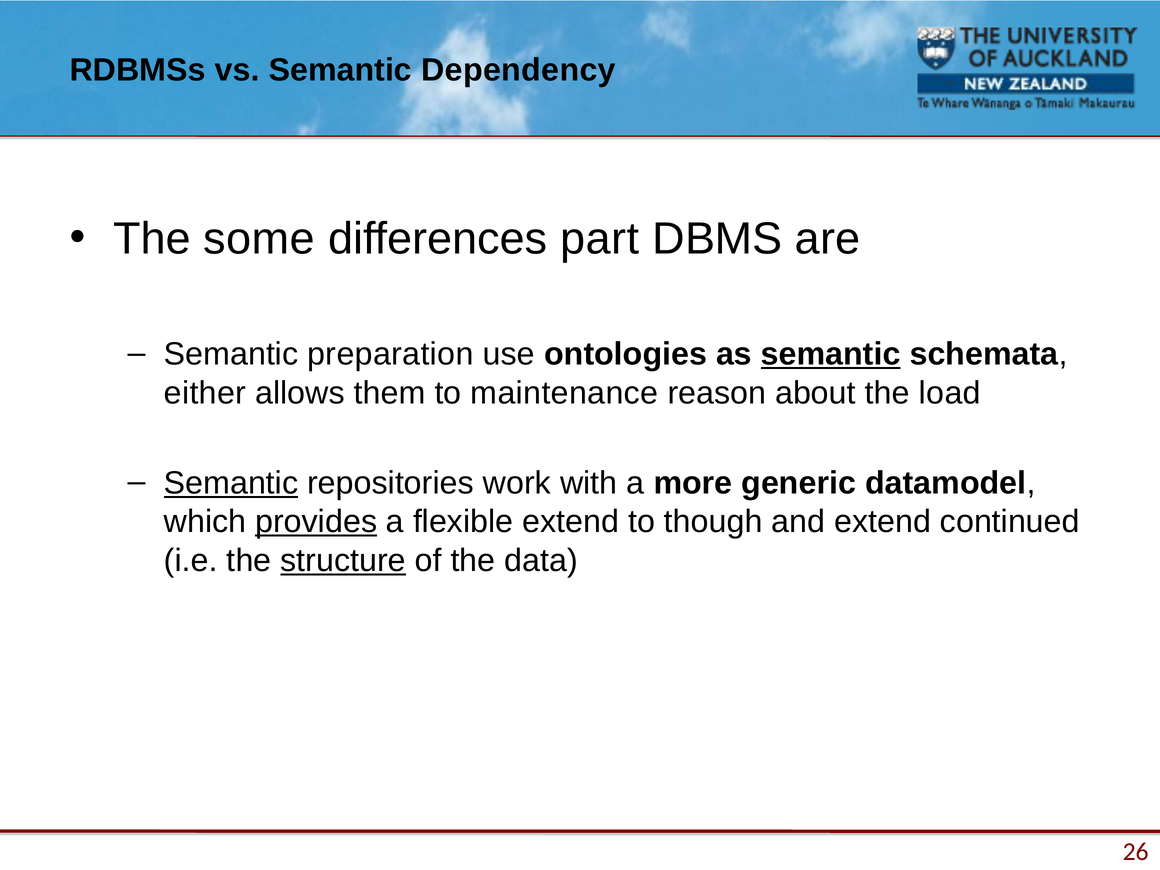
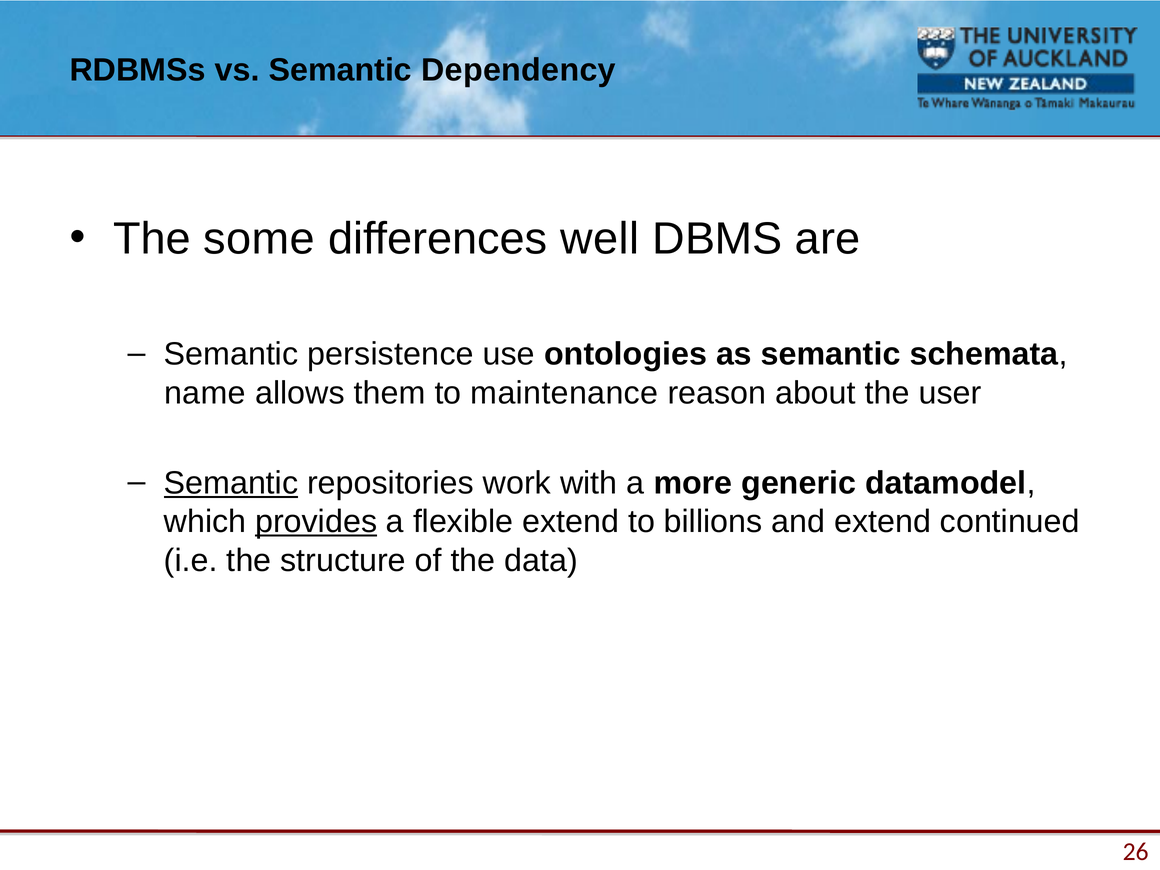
part: part -> well (600, 239)
preparation: preparation -> persistence (390, 354)
semantic underline: present -> none (831, 354)
either: either -> name (205, 393)
load: load -> user (950, 393)
though: though -> billions (713, 522)
structure underline: present -> none (343, 561)
